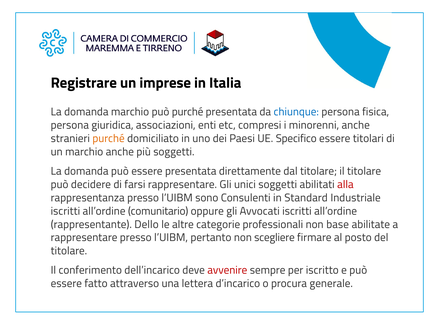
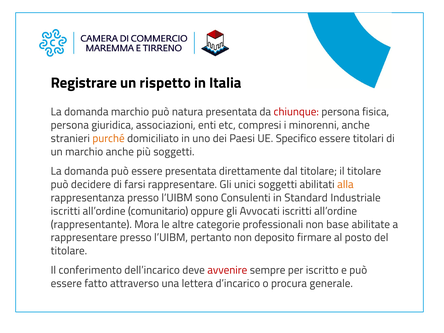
imprese: imprese -> rispetto (165, 83)
può purché: purché -> natura (187, 112)
chiunque colour: blue -> red (296, 112)
alla colour: red -> orange (345, 184)
Dello: Dello -> Mora (147, 224)
scegliere: scegliere -> deposito (274, 238)
